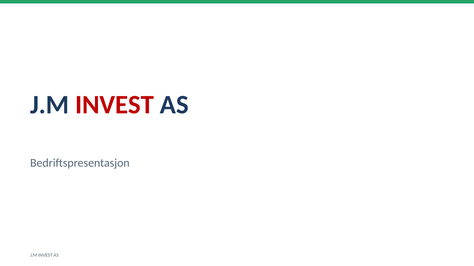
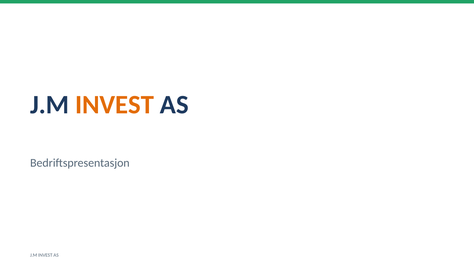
INVEST colour: red -> orange (115, 105)
